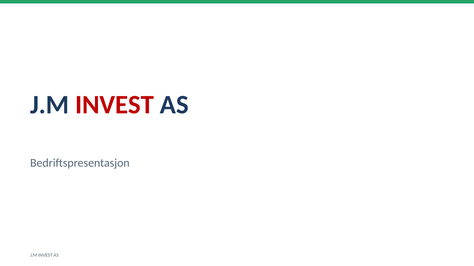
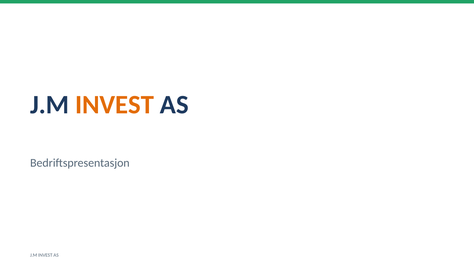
INVEST colour: red -> orange (115, 105)
